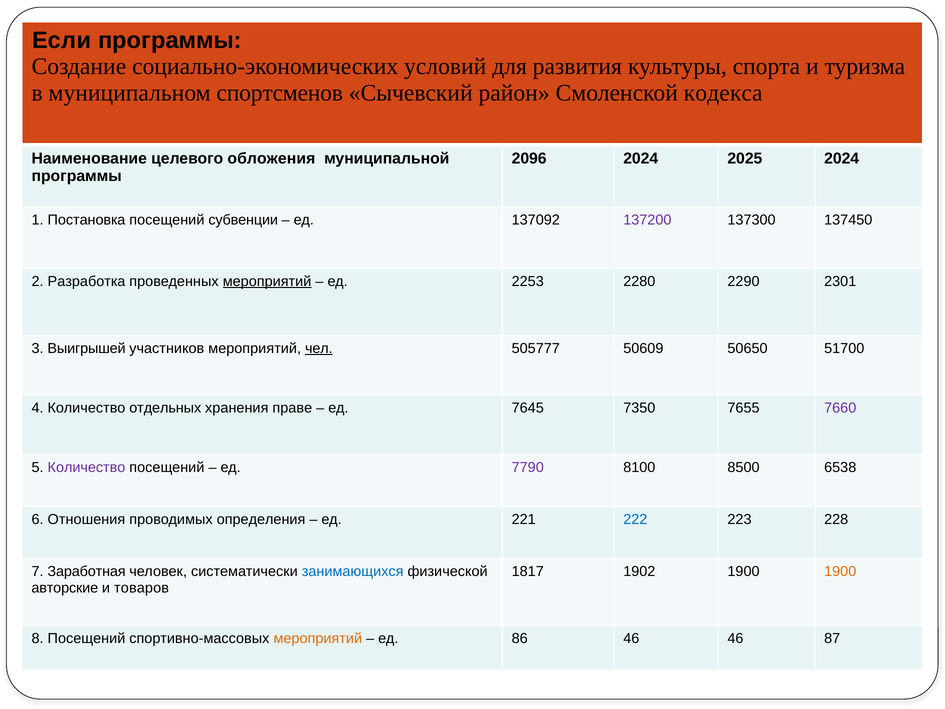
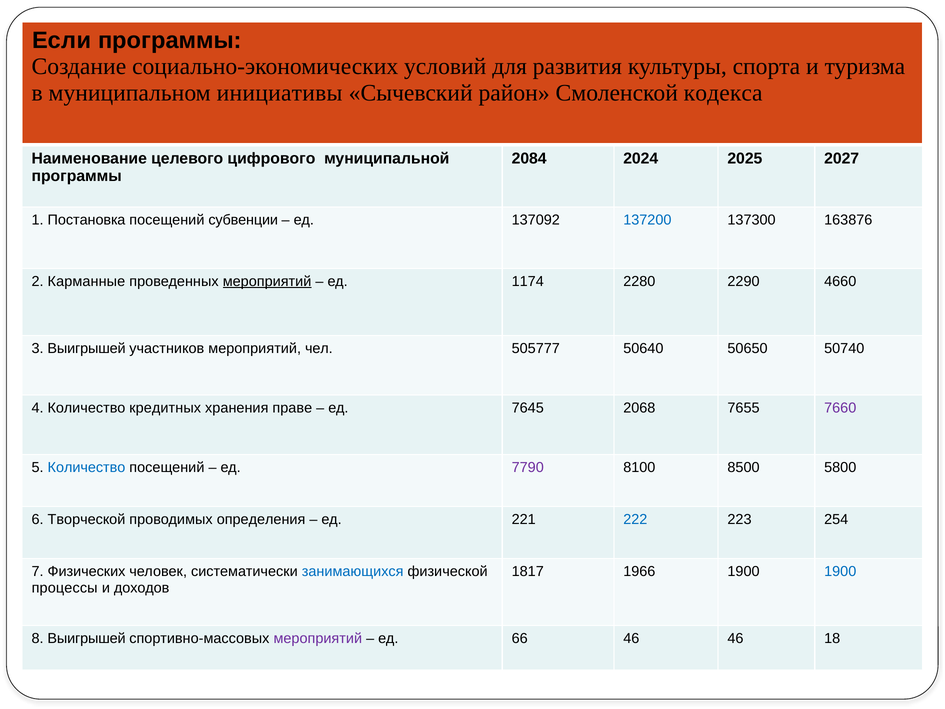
спортсменов: спортсменов -> инициативы (280, 93)
обложения: обложения -> цифрового (271, 158)
2096: 2096 -> 2084 (529, 158)
2025 2024: 2024 -> 2027 (842, 158)
137200 colour: purple -> blue (647, 220)
137450: 137450 -> 163876 (848, 220)
Разработка: Разработка -> Карманные (86, 281)
2253: 2253 -> 1174 (528, 281)
2301: 2301 -> 4660 (840, 281)
чел underline: present -> none (319, 348)
50609: 50609 -> 50640 (643, 348)
51700: 51700 -> 50740 (844, 348)
отдельных: отдельных -> кредитных (165, 408)
7350: 7350 -> 2068 (639, 408)
Количество colour: purple -> blue (86, 467)
6538: 6538 -> 5800 (840, 467)
Отношения: Отношения -> Творческой (86, 519)
228: 228 -> 254 (836, 519)
Заработная: Заработная -> Физических (86, 571)
1902: 1902 -> 1966 (639, 571)
1900 colour: orange -> blue (840, 571)
авторские: авторские -> процессы (65, 588)
товаров: товаров -> доходов (142, 588)
8 Посещений: Посещений -> Выигрышей (87, 638)
мероприятий colour: orange -> purple (318, 638)
86: 86 -> 66 (520, 638)
87: 87 -> 18 (832, 638)
